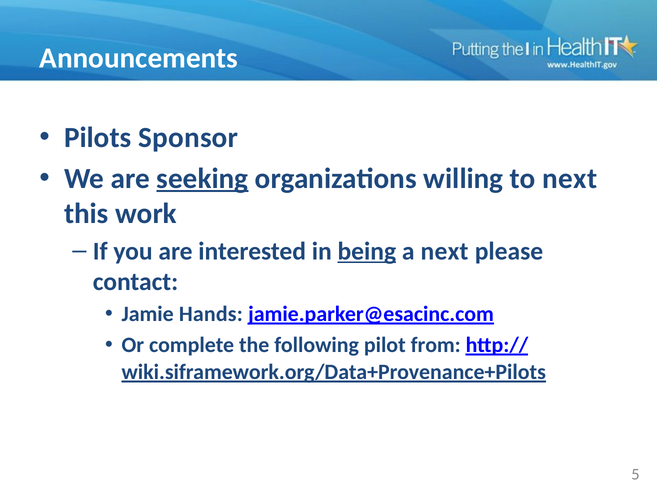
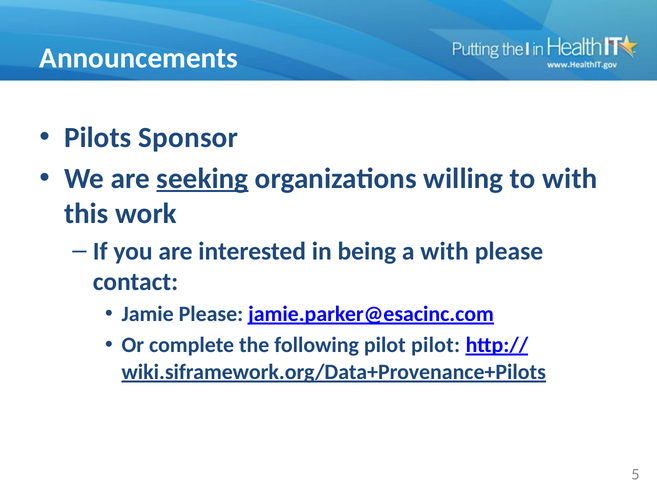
to next: next -> with (570, 179)
being underline: present -> none (367, 252)
a next: next -> with (445, 252)
Jamie Hands: Hands -> Please (211, 315)
pilot from: from -> pilot (436, 346)
